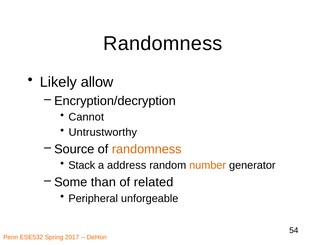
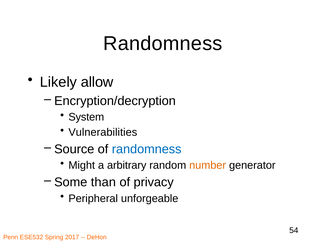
Cannot: Cannot -> System (86, 117)
Untrustworthy: Untrustworthy -> Vulnerabilities (103, 132)
randomness colour: orange -> blue (147, 149)
Stack: Stack -> Might (82, 165)
address: address -> arbitrary (127, 165)
related: related -> privacy (154, 182)
